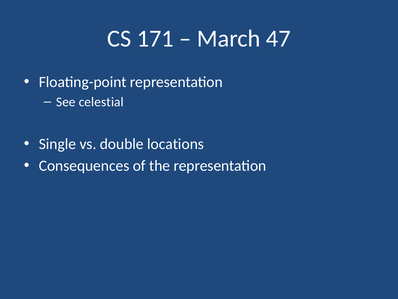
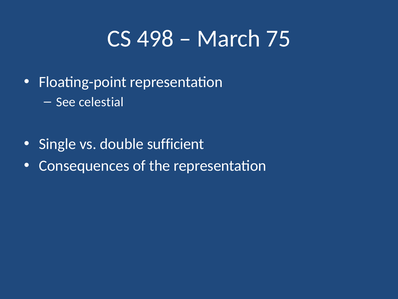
171: 171 -> 498 (155, 39)
47: 47 -> 75 (278, 39)
locations: locations -> sufficient (176, 144)
